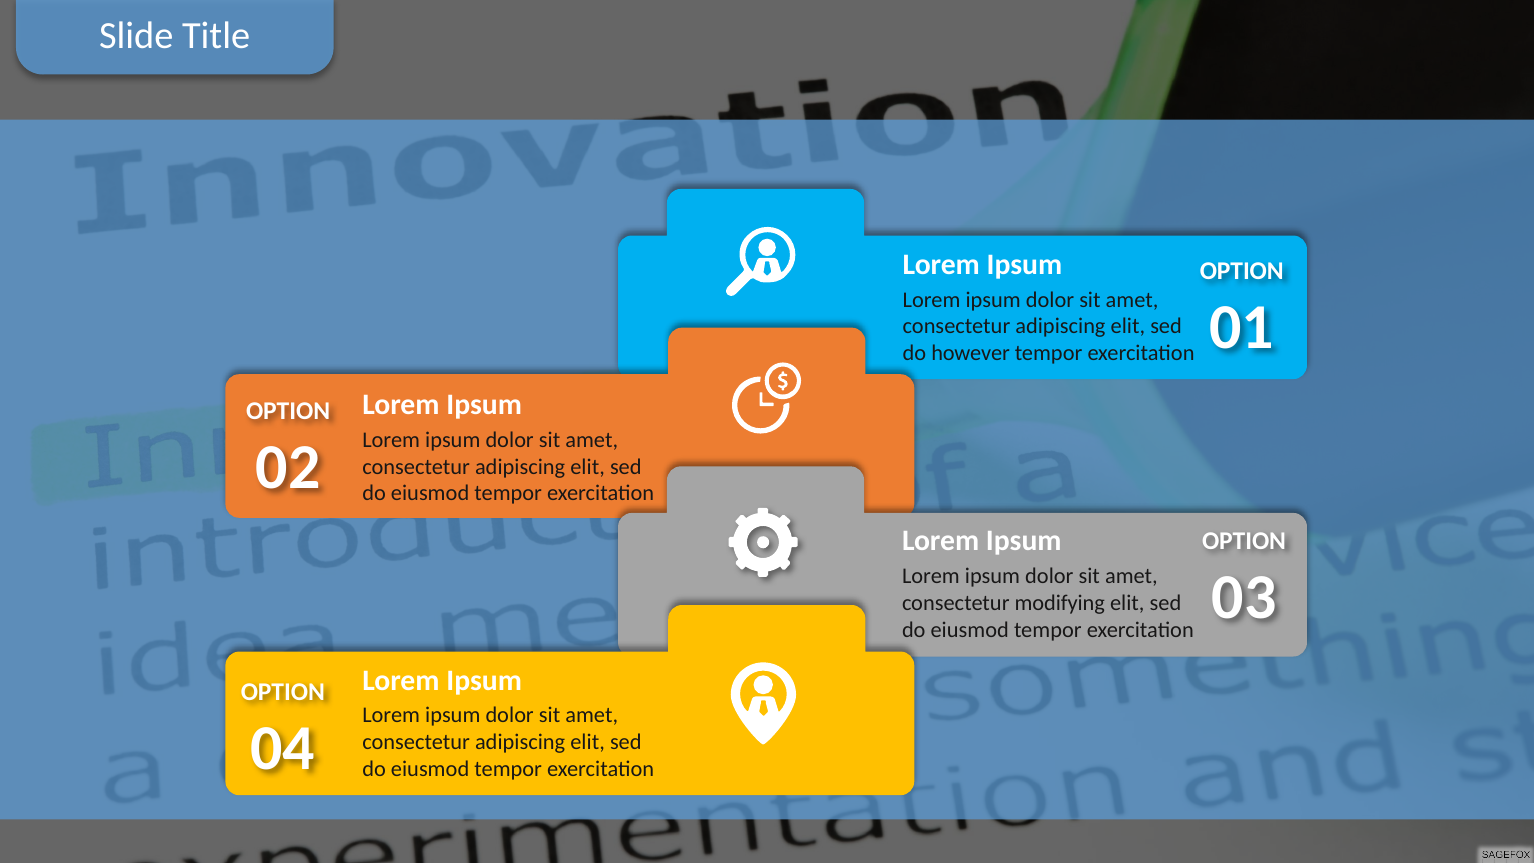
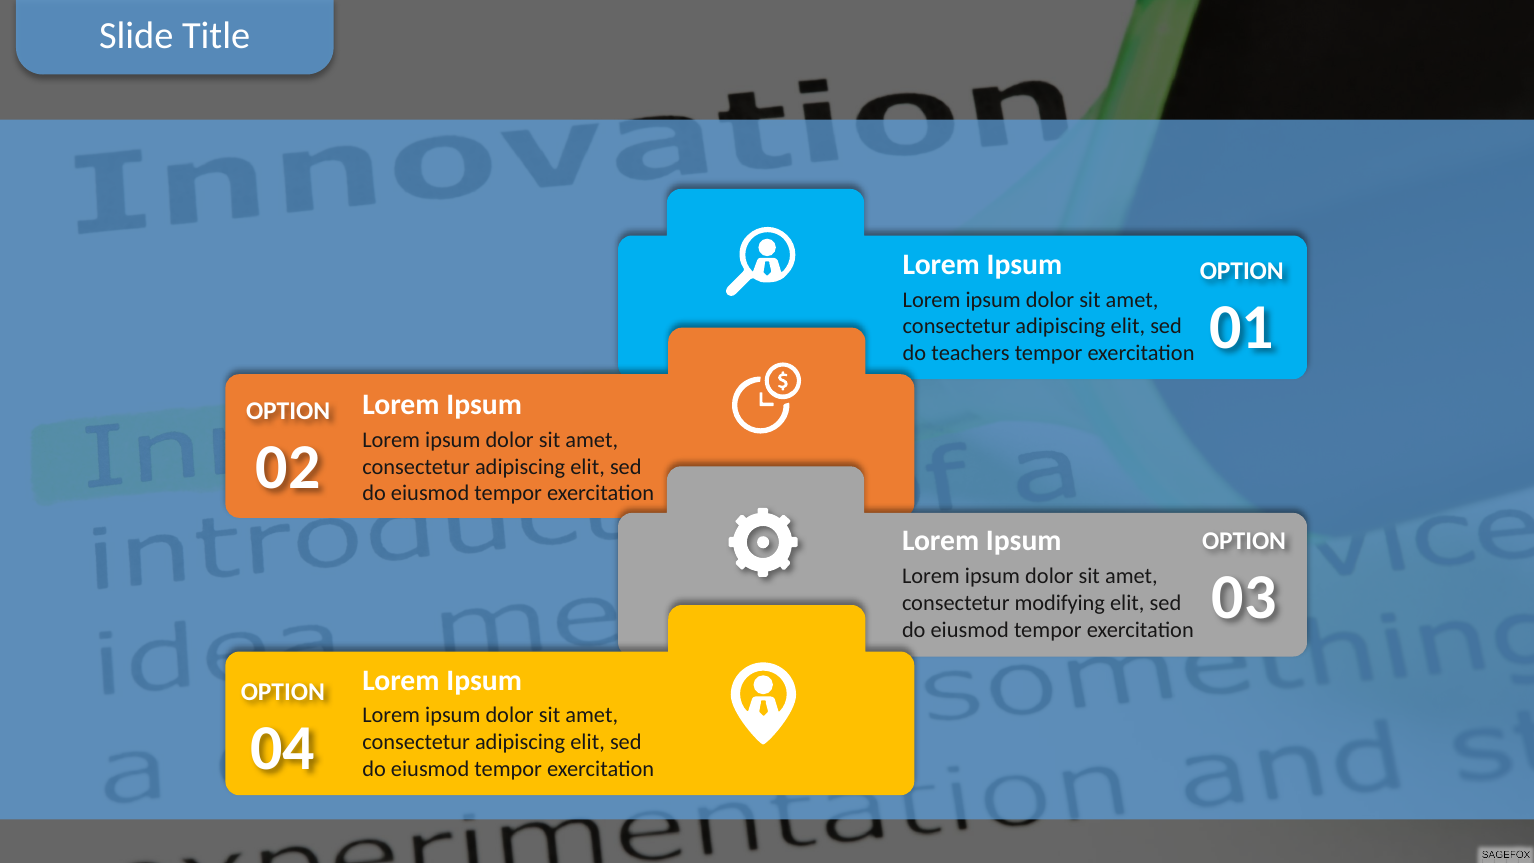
however: however -> teachers (970, 353)
